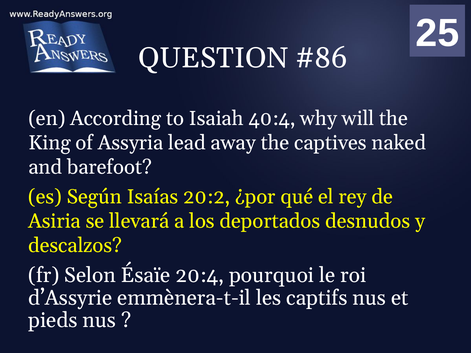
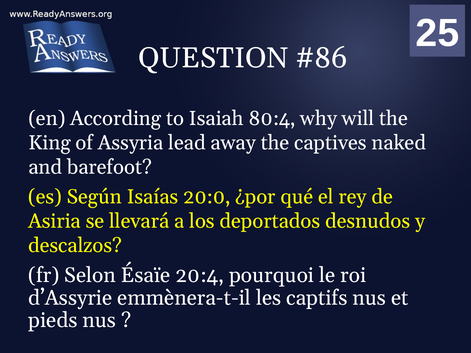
40:4: 40:4 -> 80:4 (272, 119)
20:2: 20:2 -> 20:0 (207, 197)
